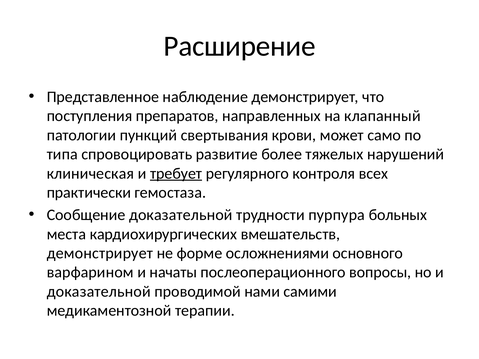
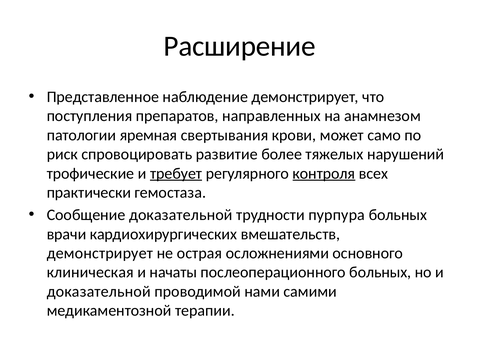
клапанный: клапанный -> анамнезом (383, 116)
пункций: пункций -> яремная (148, 135)
типа: типа -> риск (62, 154)
клиническая: клиническая -> трофические (90, 174)
контроля underline: none -> present (324, 174)
места: места -> врачи (67, 234)
форме: форме -> острая (200, 253)
варфарином: варфарином -> клиническая (90, 273)
послеоперационного вопросы: вопросы -> больных (380, 273)
